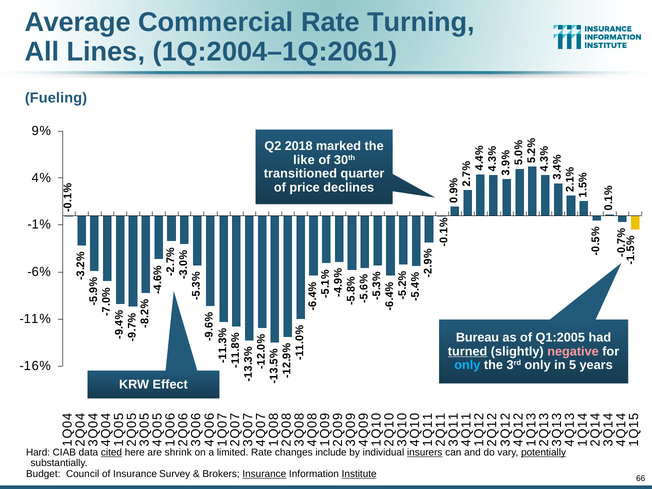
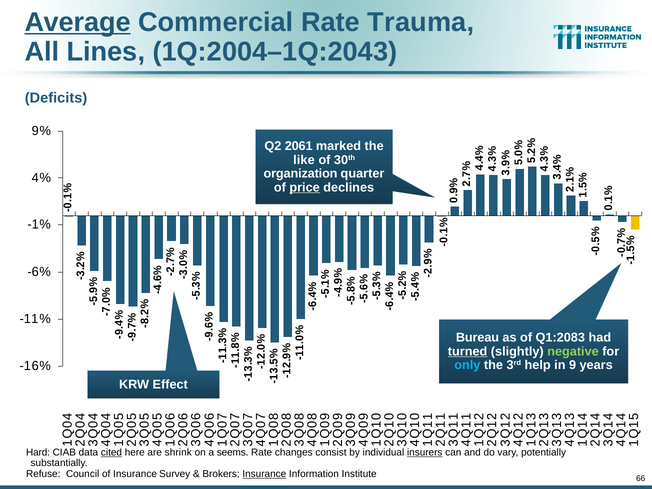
Average underline: none -> present (78, 22)
Turning: Turning -> Trauma (421, 22)
1Q:2004–1Q:2061: 1Q:2004–1Q:2061 -> 1Q:2004–1Q:2043 (275, 52)
Fueling: Fueling -> Deficits (56, 98)
2018: 2018 -> 2061 (299, 146)
transitioned: transitioned -> organization (301, 174)
price underline: none -> present (305, 187)
Q1:2005: Q1:2005 -> Q1:2083 (560, 338)
negative colour: pink -> light green (573, 351)
3rd only: only -> help (538, 365)
in 5: 5 -> 9 (573, 365)
limited: limited -> seems (233, 452)
include: include -> consist (331, 452)
potentially underline: present -> none (544, 452)
Budget: Budget -> Refuse (43, 474)
Institute underline: present -> none (359, 474)
